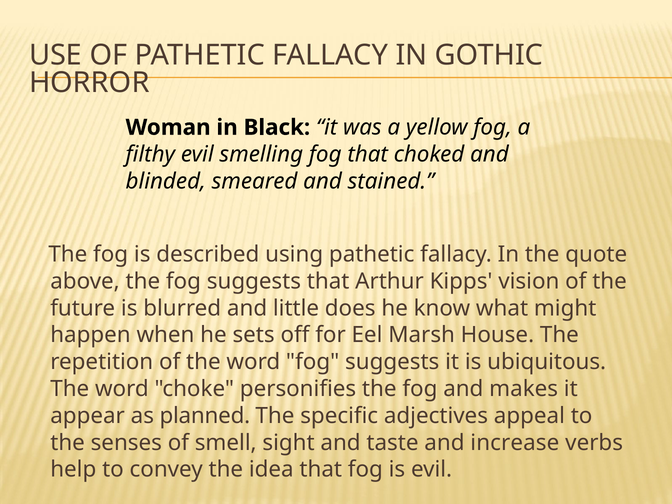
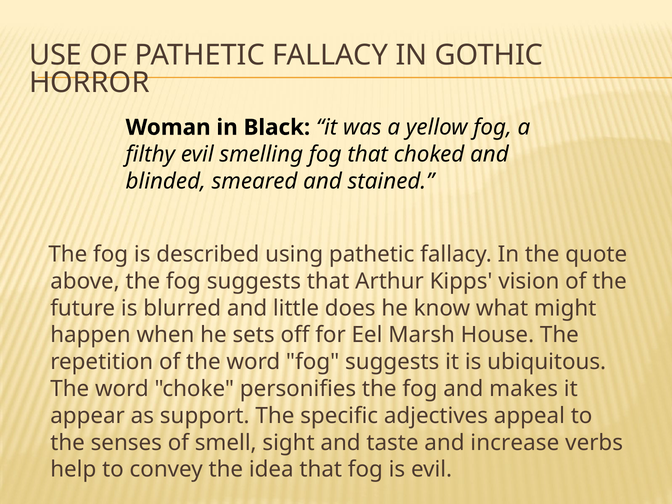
planned: planned -> support (205, 416)
